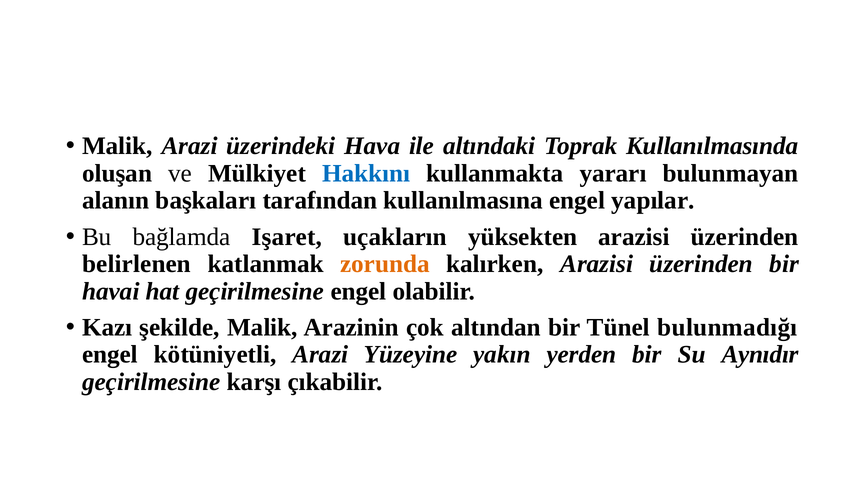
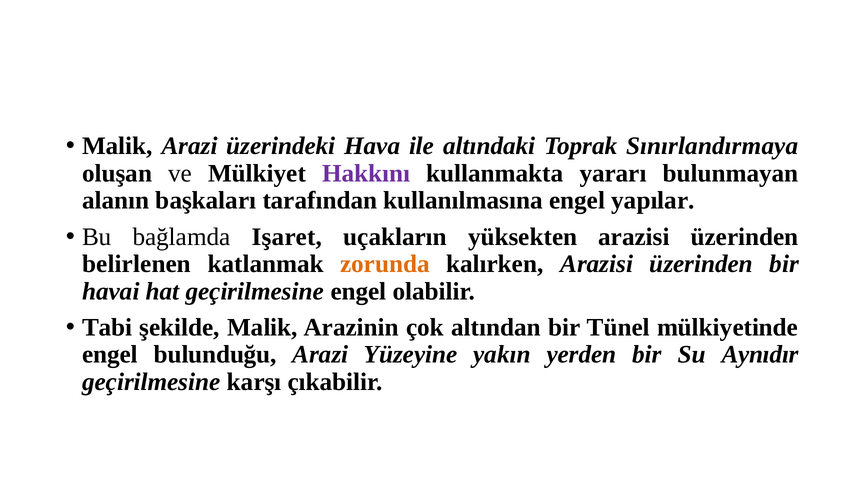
Kullanılmasında: Kullanılmasında -> Sınırlandırmaya (712, 146)
Hakkını colour: blue -> purple (366, 173)
Kazı: Kazı -> Tabi (107, 328)
bulunmadığı: bulunmadığı -> mülkiyetinde (728, 328)
kötüniyetli: kötüniyetli -> bulunduğu (215, 355)
